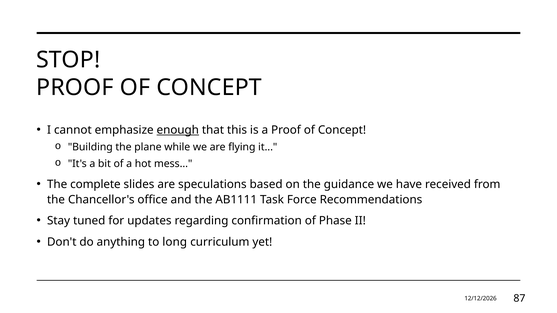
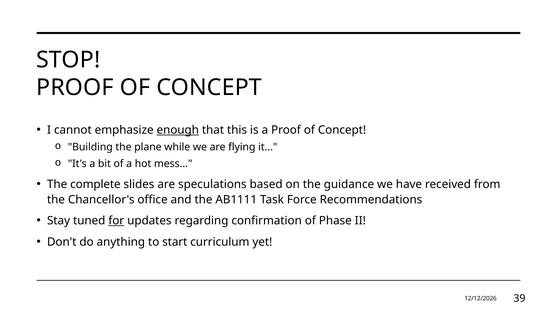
for underline: none -> present (116, 221)
long: long -> start (175, 242)
87: 87 -> 39 (519, 299)
